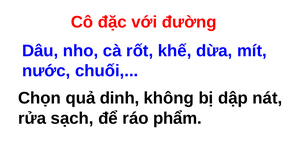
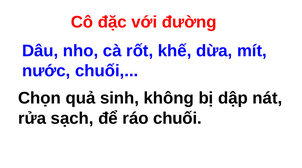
dinh: dinh -> sinh (119, 98)
ráo phẩm: phẩm -> chuối (177, 118)
